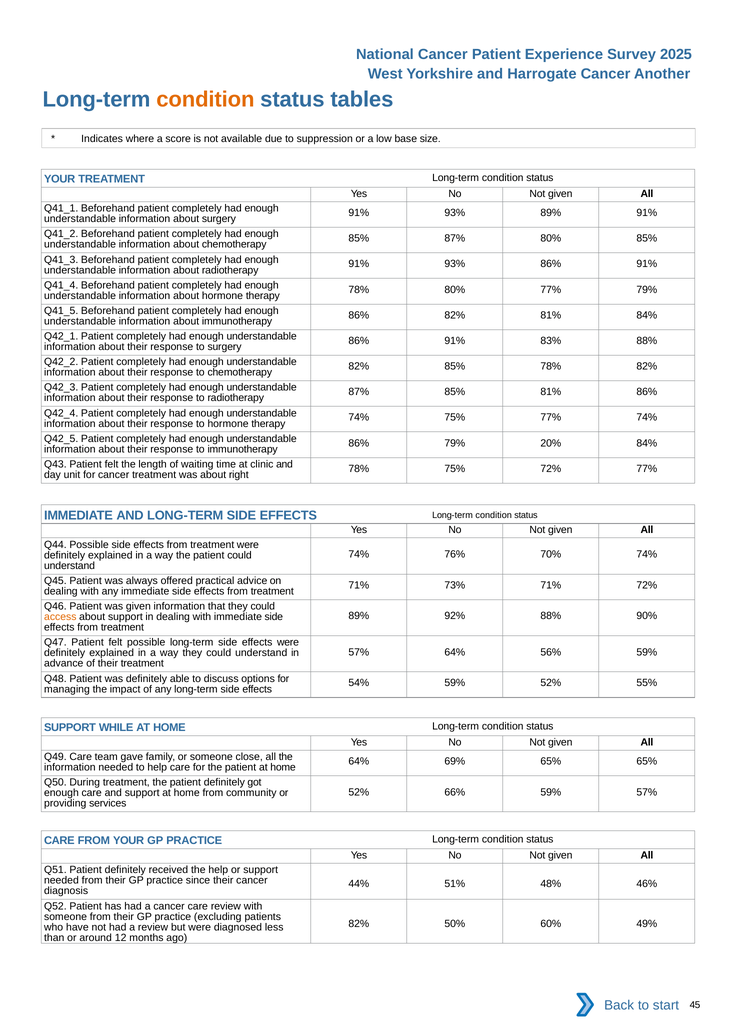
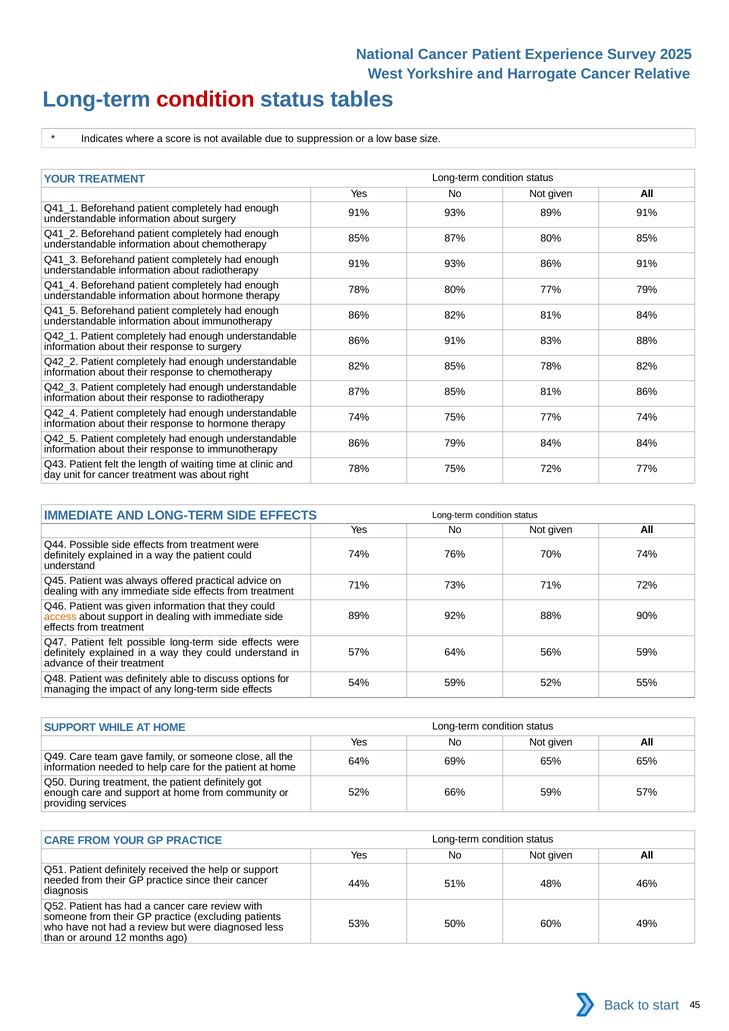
Another: Another -> Relative (662, 74)
condition colour: orange -> red (205, 100)
79% 20%: 20% -> 84% (551, 443)
82%: 82% -> 53% (359, 925)
